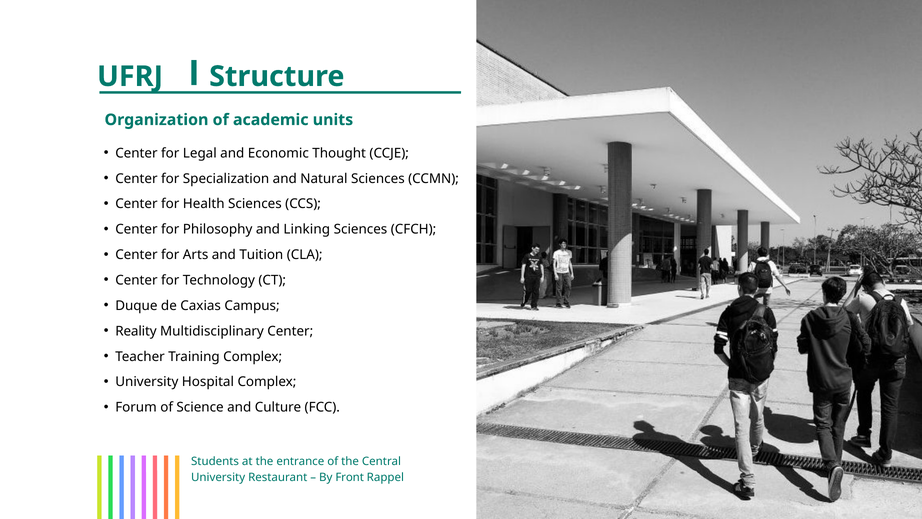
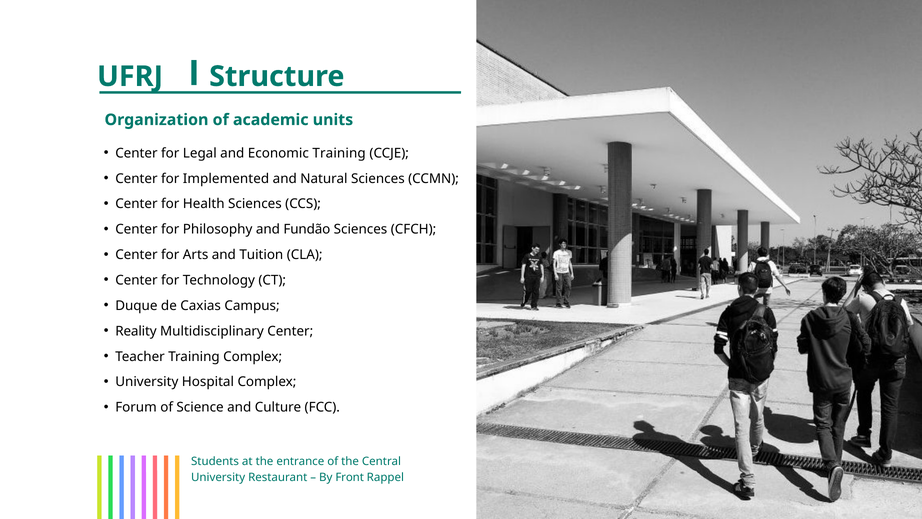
Economic Thought: Thought -> Training (339, 153)
Specialization: Specialization -> Implemented (226, 178)
Linking: Linking -> Fundão (307, 229)
